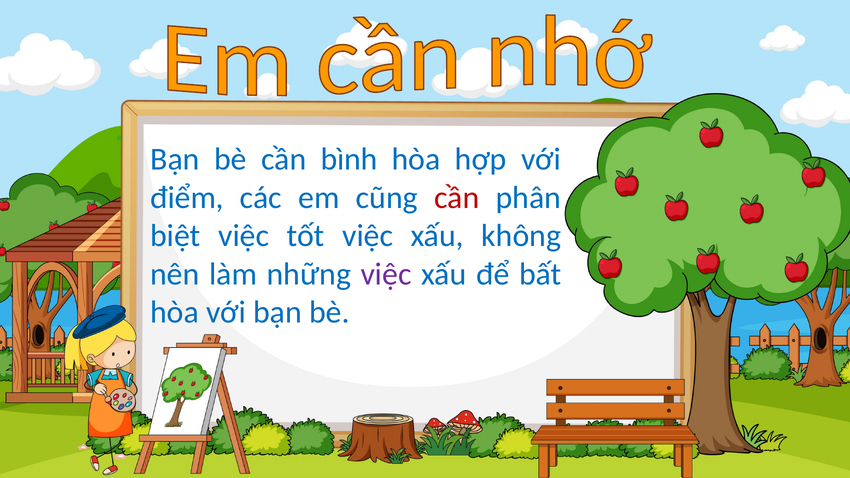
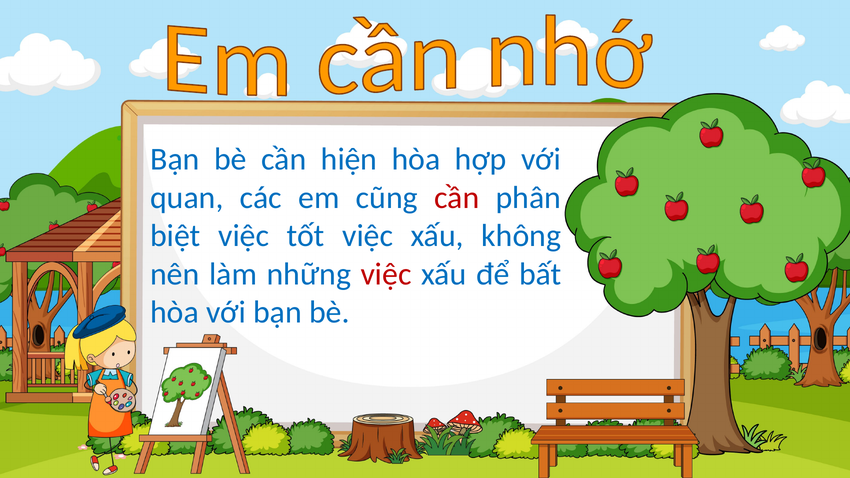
bình: bình -> hiện (349, 160)
điểm: điểm -> quan (187, 198)
việc colour: purple -> red (386, 274)
